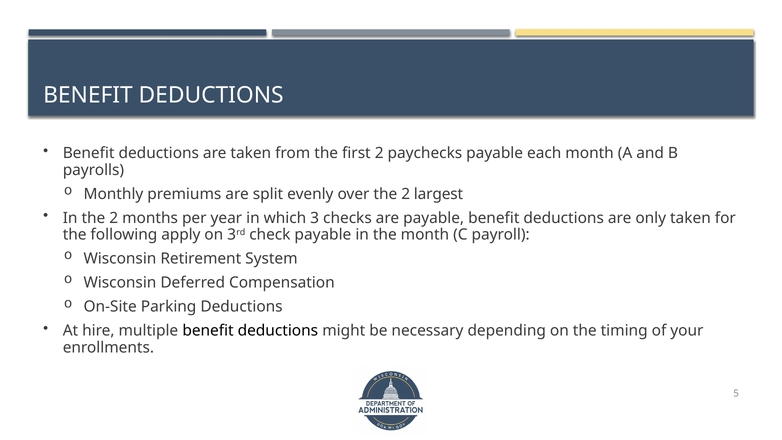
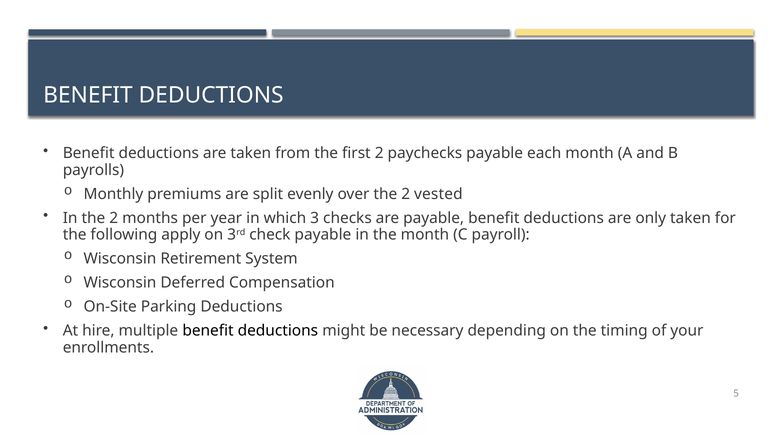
largest: largest -> vested (438, 194)
